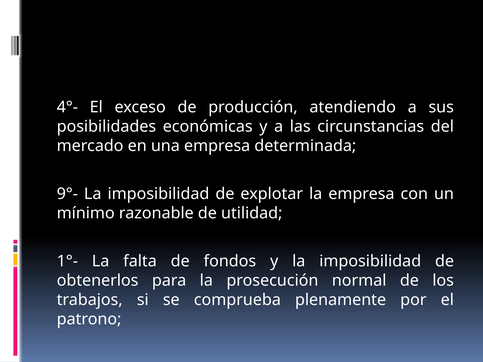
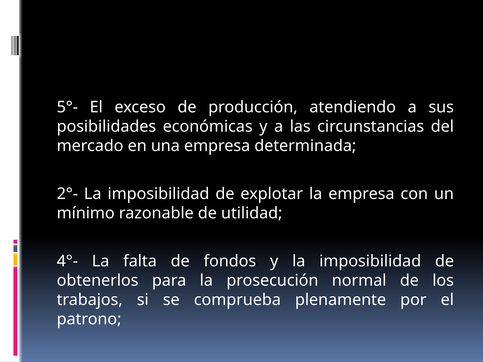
4°-: 4°- -> 5°- (67, 107)
9°-: 9°- -> 2°- (67, 194)
1°-: 1°- -> 4°- (67, 261)
